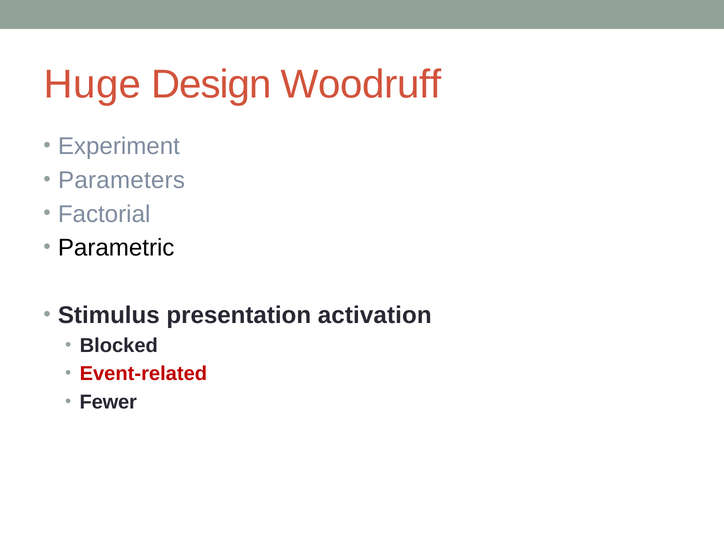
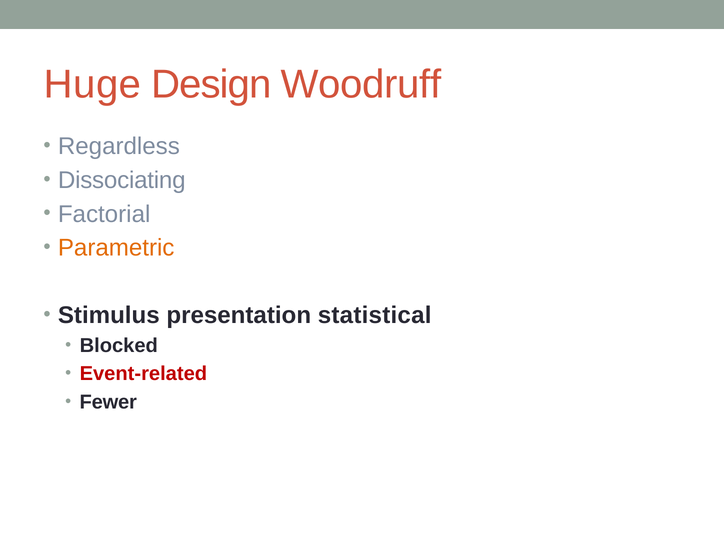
Experiment: Experiment -> Regardless (119, 146)
Parameters: Parameters -> Dissociating (122, 180)
Parametric colour: black -> orange (116, 248)
activation: activation -> statistical (375, 315)
